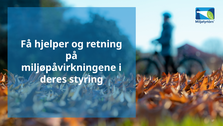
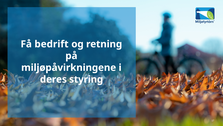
hjelper: hjelper -> bedrift (52, 44)
